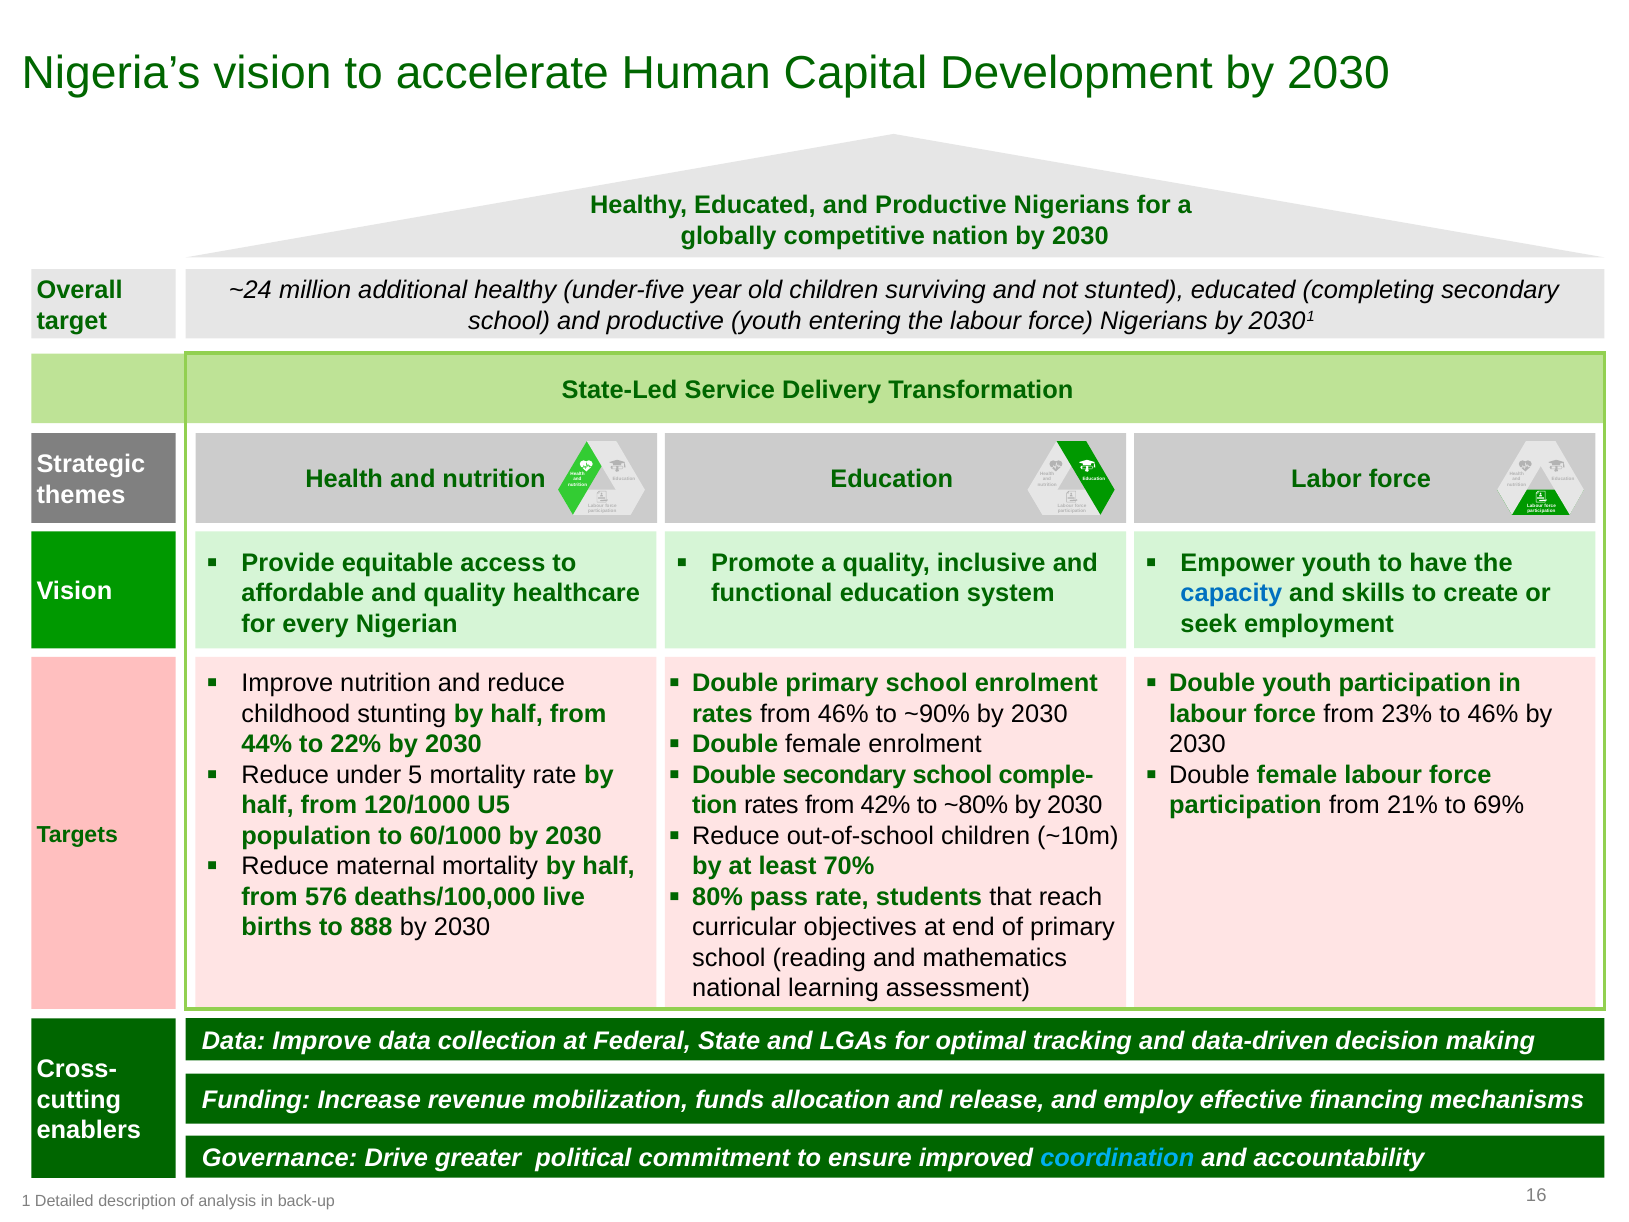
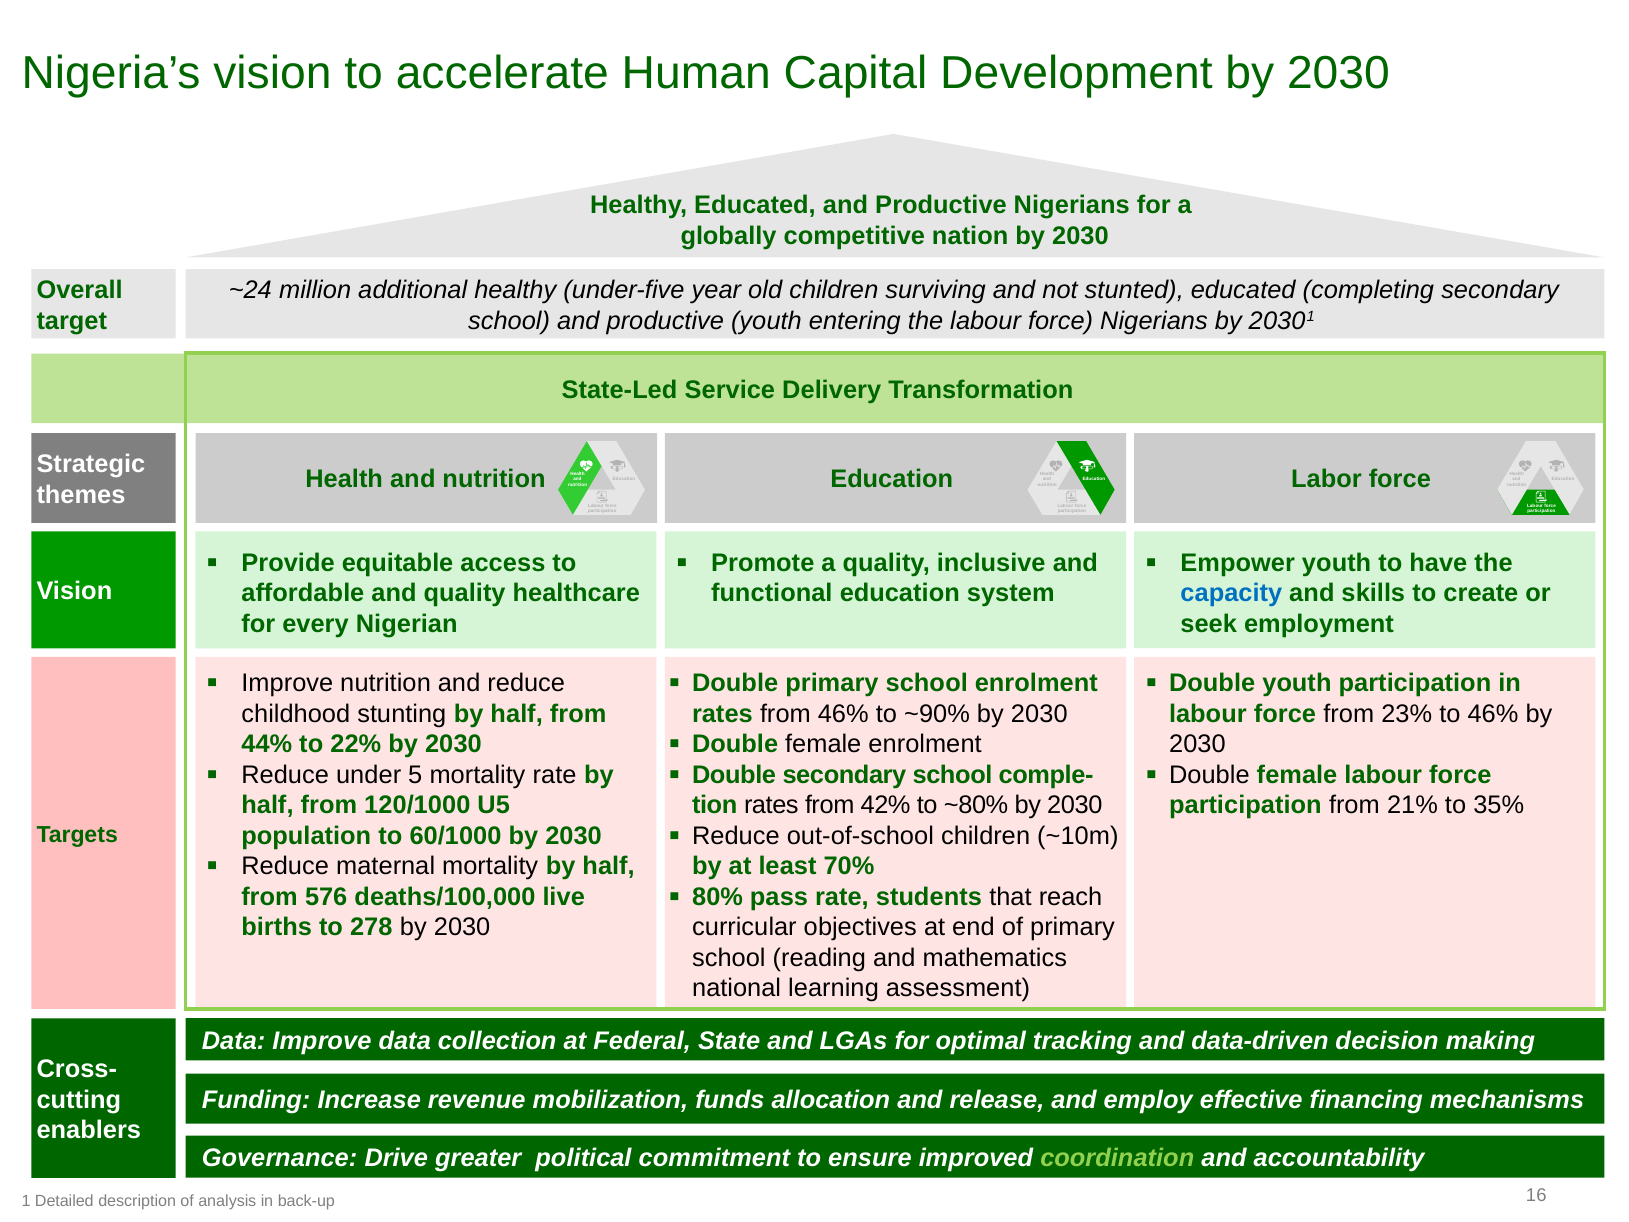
69%: 69% -> 35% (1499, 805)
888: 888 -> 278 (371, 927)
coordination colour: light blue -> light green (1117, 1158)
